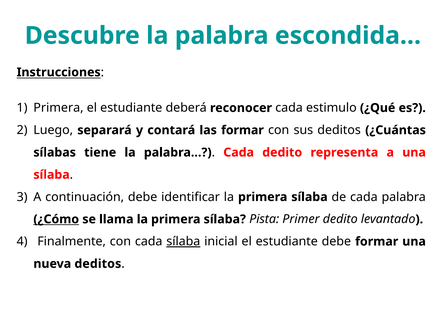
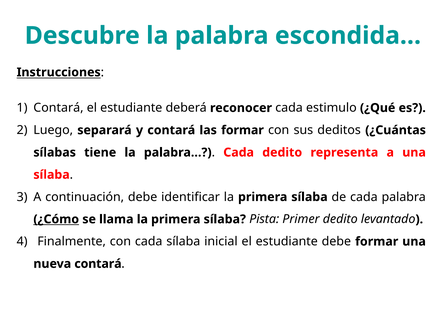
Primera: Primera -> Contará (58, 108)
sílaba underline: present -> none (183, 242)
nueva deditos: deditos -> contará (98, 264)
